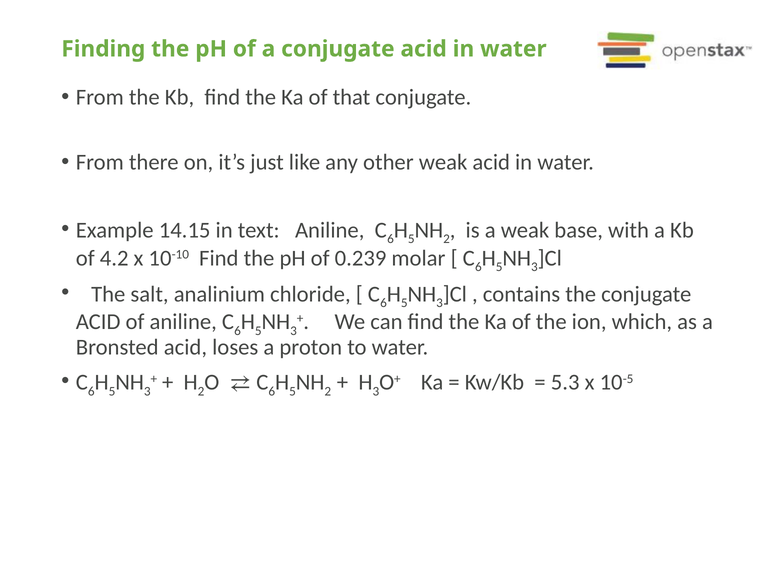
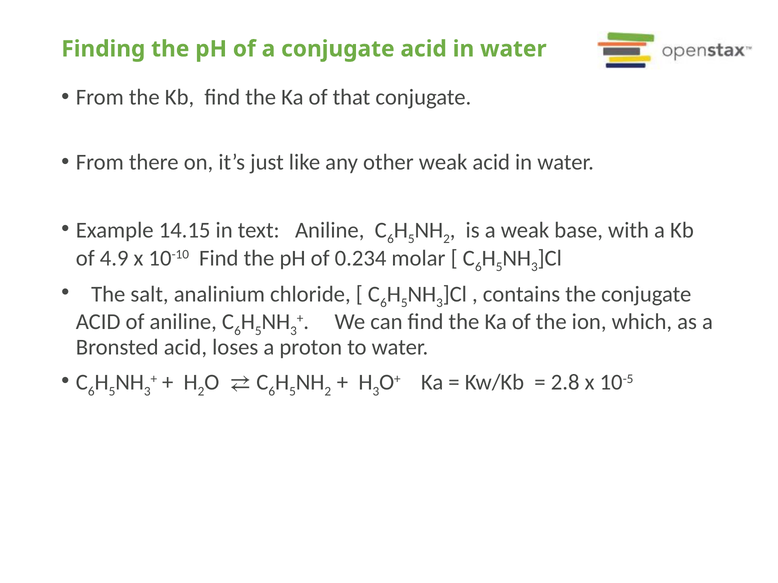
4.2: 4.2 -> 4.9 (114, 258)
0.239: 0.239 -> 0.234 (361, 258)
5.3: 5.3 -> 2.8 (565, 383)
